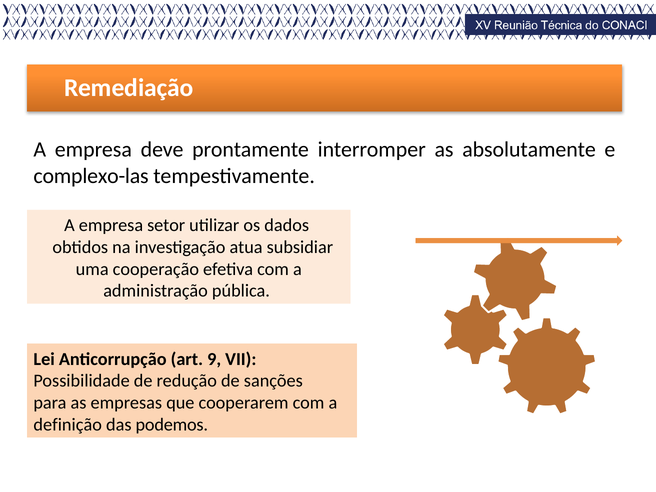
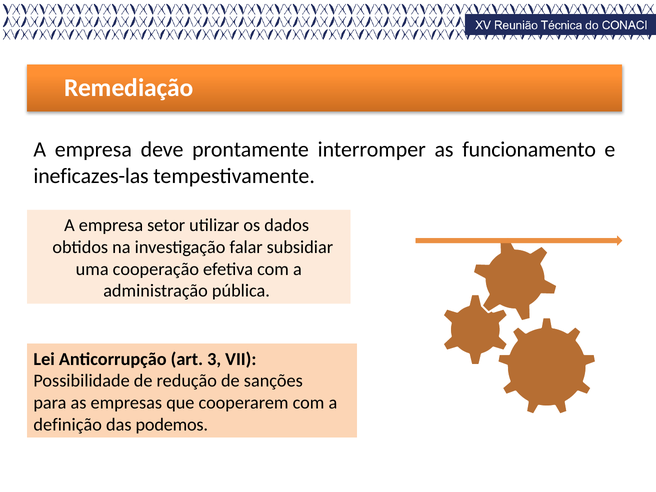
absolutamente: absolutamente -> funcionamento (529, 150)
complexo-las: complexo-las -> ineficazes-las (91, 176)
atua: atua -> falar (246, 247)
9: 9 -> 3 (214, 359)
